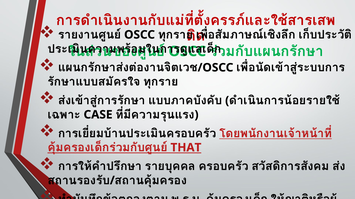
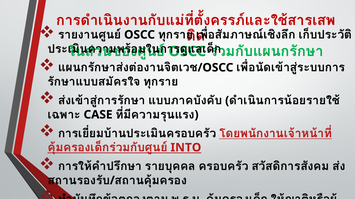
THAT: THAT -> INTO (186, 148)
